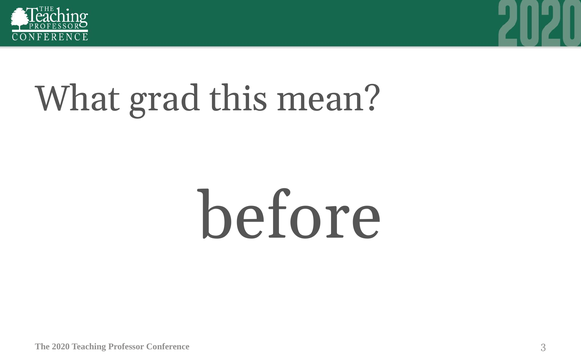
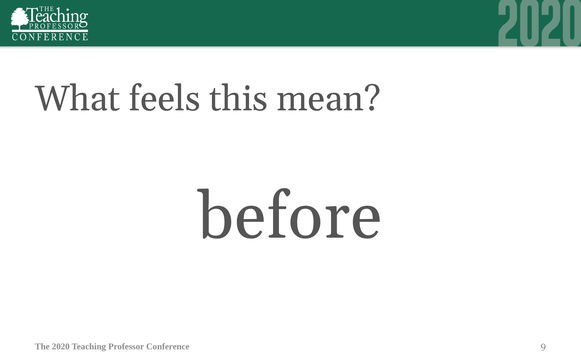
grad: grad -> feels (165, 99)
3: 3 -> 9 (543, 347)
